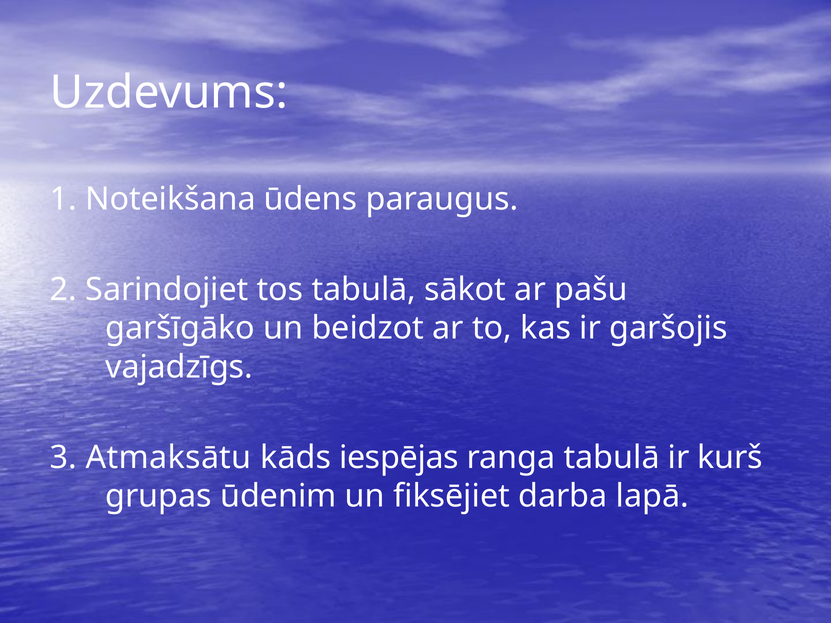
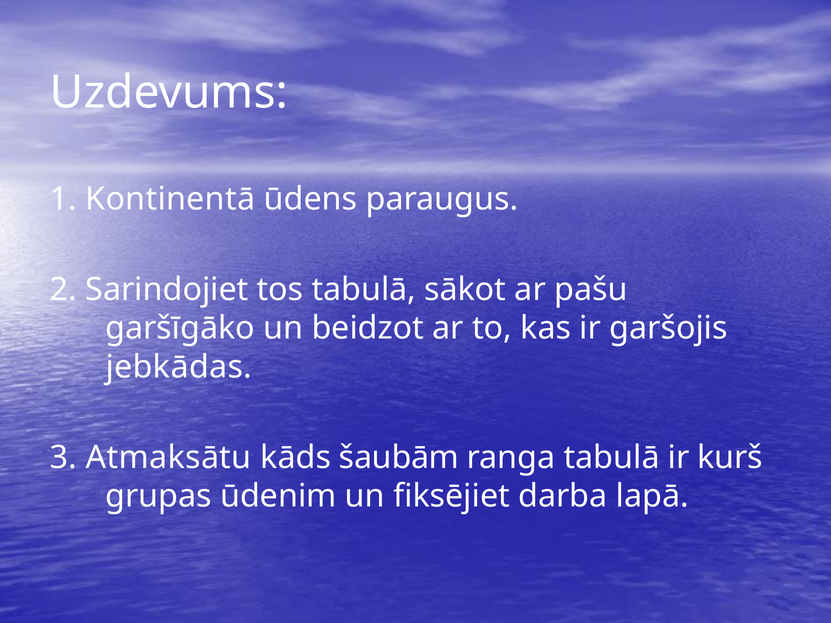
Noteikšana: Noteikšana -> Kontinentā (170, 199)
vajadzīgs: vajadzīgs -> jebkādas (179, 367)
iespējas: iespējas -> šaubām (399, 458)
